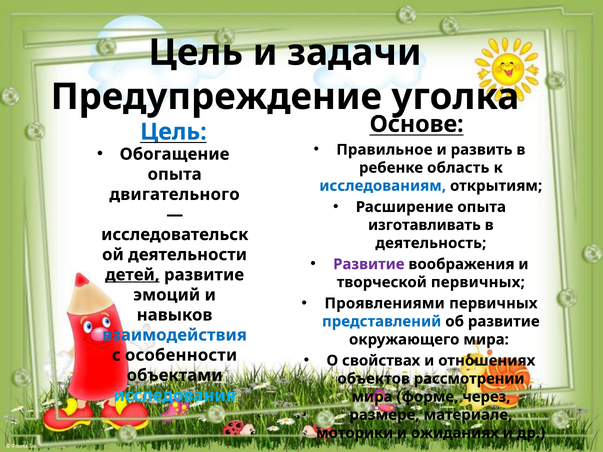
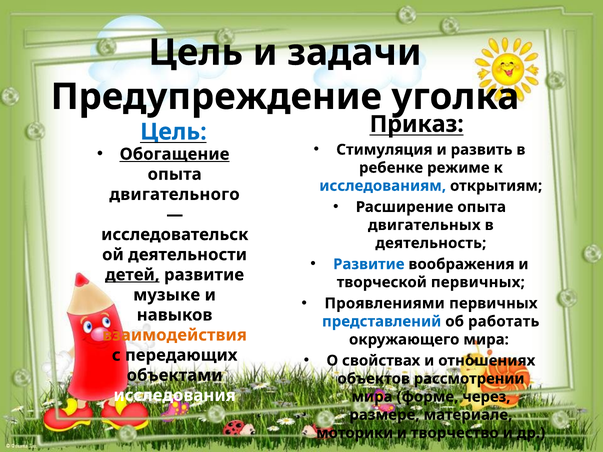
Основе: Основе -> Приказ (417, 124)
Правильное: Правильное -> Стимуляция (384, 150)
Обогащение underline: none -> present (175, 154)
область: область -> режиме (458, 168)
изготавливать: изготавливать -> двигательных (424, 225)
Развитие colour: purple -> blue (369, 264)
эмоций: эмоций -> музыке (167, 295)
об развитие: развитие -> работать (504, 322)
взаимодействия colour: blue -> orange (175, 335)
особенности: особенности -> передающих (181, 355)
исследования colour: light blue -> white (175, 396)
ожиданиях: ожиданиях -> творчество (455, 433)
